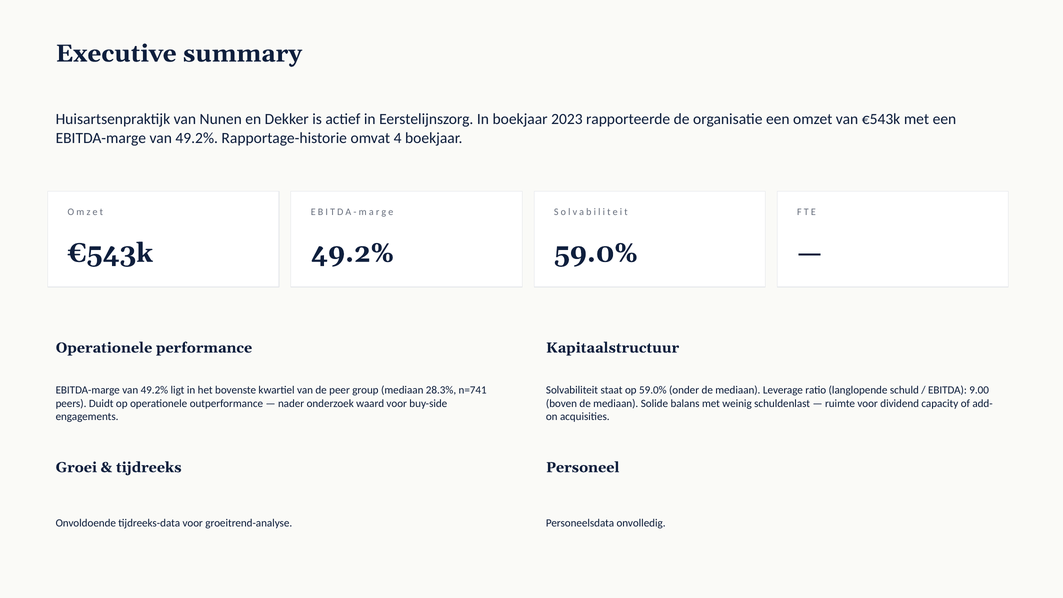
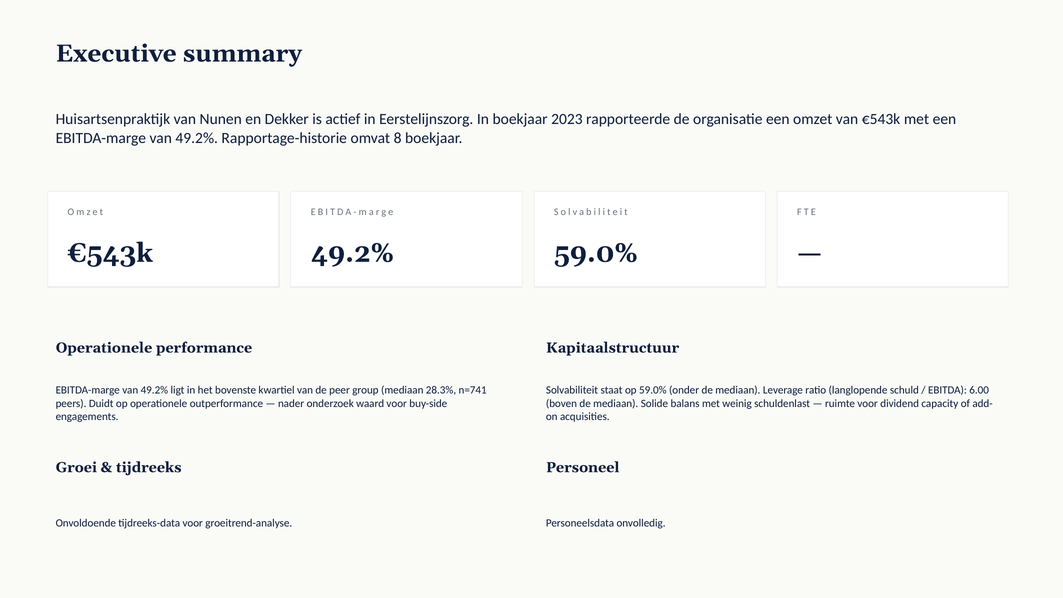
4: 4 -> 8 (398, 138)
9.00: 9.00 -> 6.00 (979, 390)
